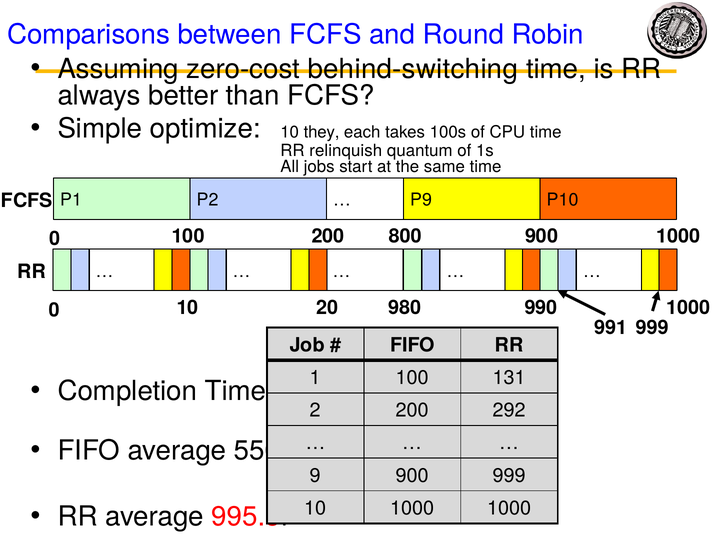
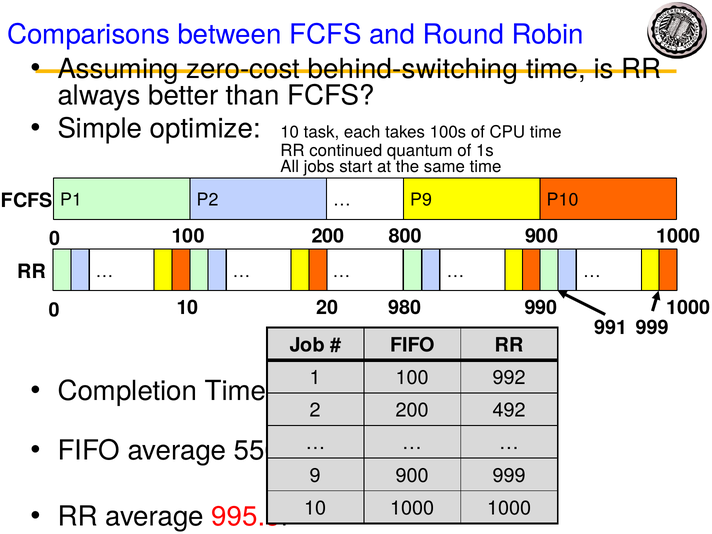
they: they -> task (321, 132)
relinquish: relinquish -> continued (346, 150)
131: 131 -> 992 (509, 378)
292: 292 -> 492 (509, 410)
